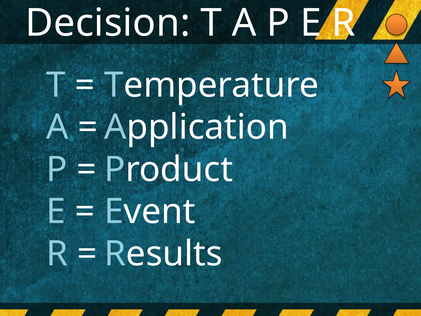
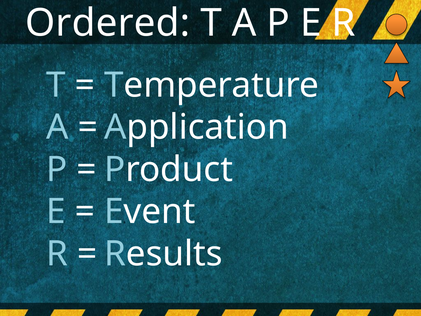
Decision: Decision -> Ordered (108, 23)
